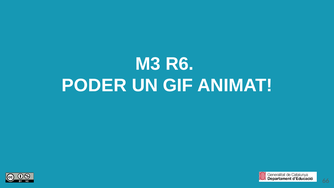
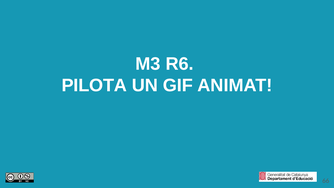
PODER: PODER -> PILOTA (94, 85)
